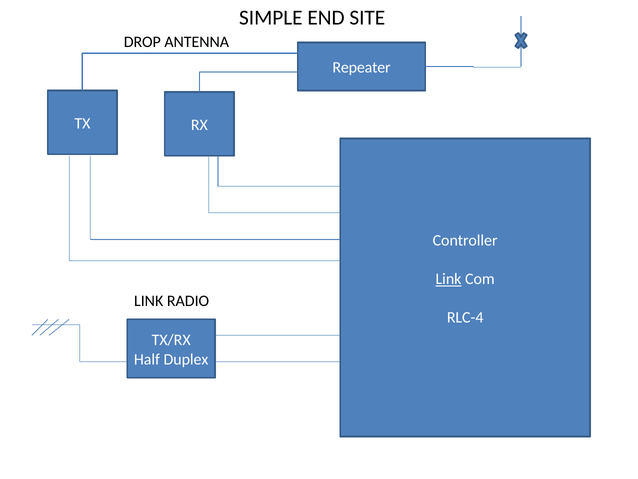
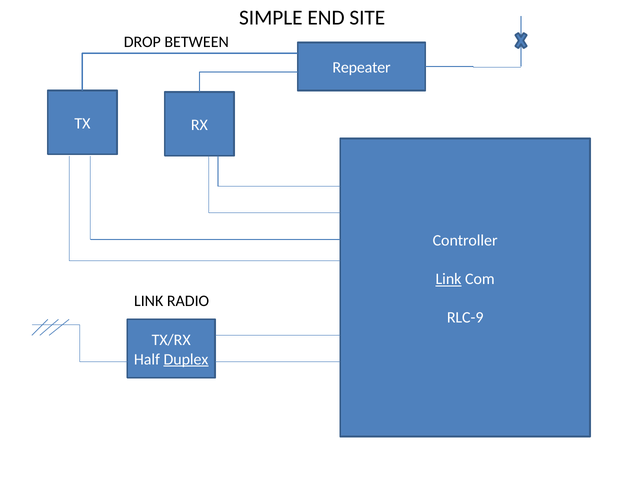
ANTENNA: ANTENNA -> BETWEEN (197, 42)
RLC-4: RLC-4 -> RLC-9 (465, 317)
Duplex underline: none -> present (186, 359)
